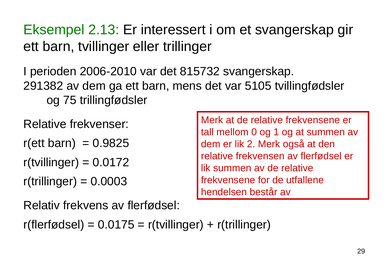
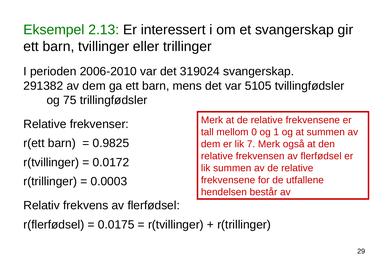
815732: 815732 -> 319024 (200, 71)
2: 2 -> 7 (251, 144)
